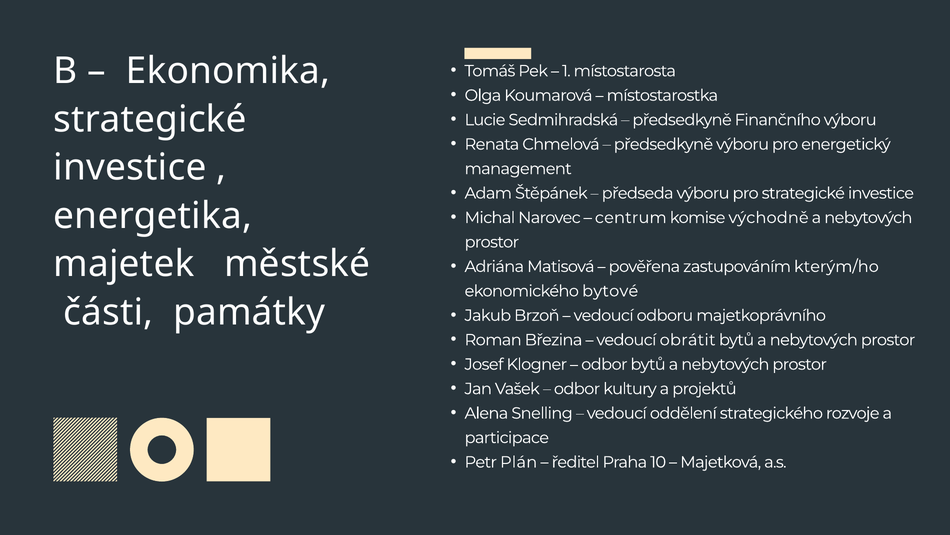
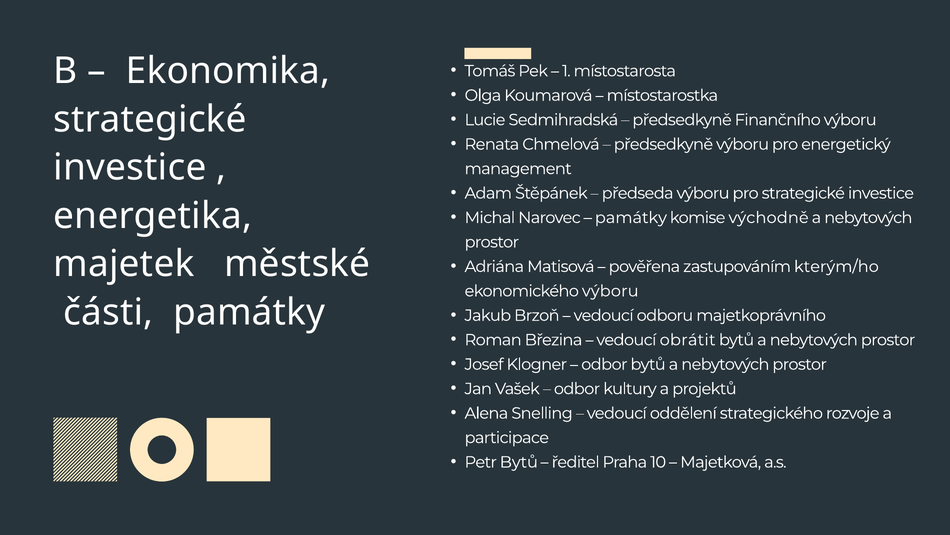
centrum: centrum -> památky (631, 217)
ekonomického bytové: bytové -> výboru (610, 291)
Petr Plán: Plán -> Bytů (519, 462)
